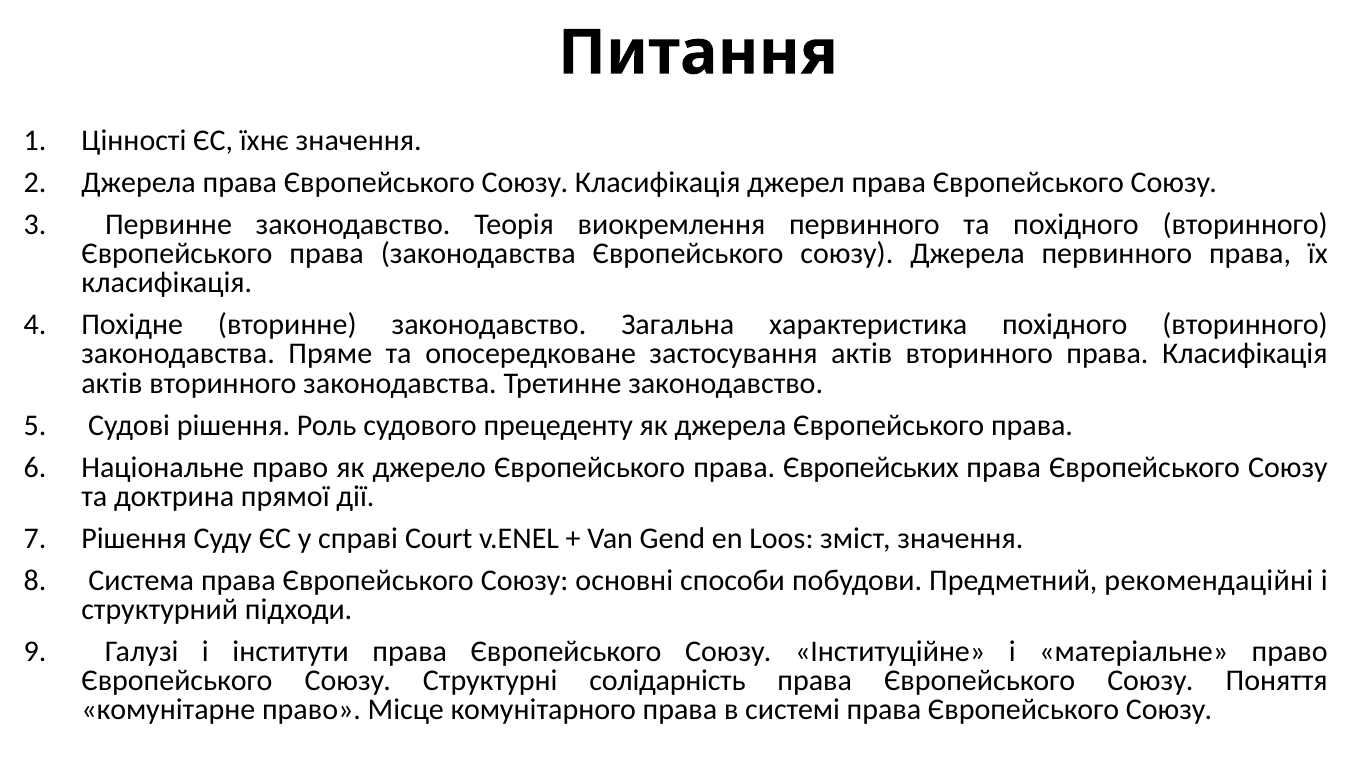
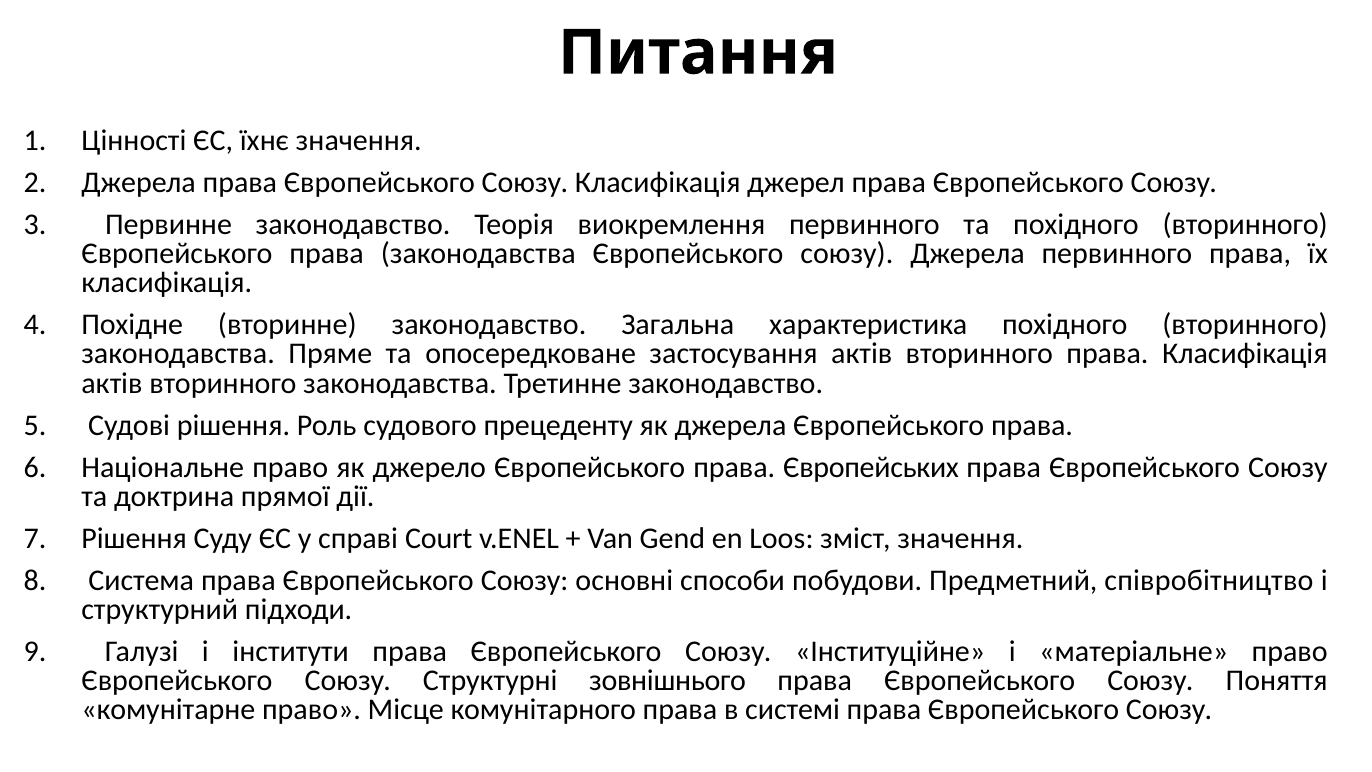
рекомендаційні: рекомендаційні -> співробітництво (1209, 580)
солідарність: солідарність -> зовнішнього (668, 681)
